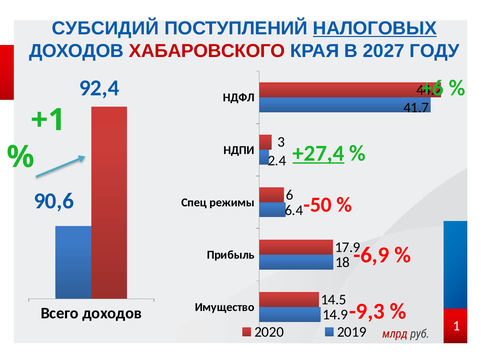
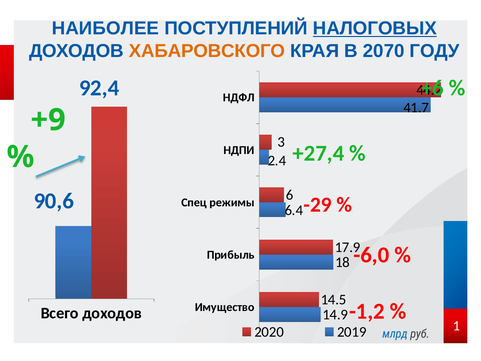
СУБСИДИЙ: СУБСИДИЙ -> НАИБОЛЕЕ (105, 28)
ХАБАРОВСКОГО colour: red -> orange (207, 51)
2027: 2027 -> 2070 (384, 51)
+1: +1 -> +9 (48, 120)
+27,4 underline: present -> none (318, 153)
-50: -50 -> -29 (318, 205)
-6,9: -6,9 -> -6,0 (371, 255)
-9,3: -9,3 -> -1,2 (367, 311)
млрд colour: red -> blue (395, 334)
